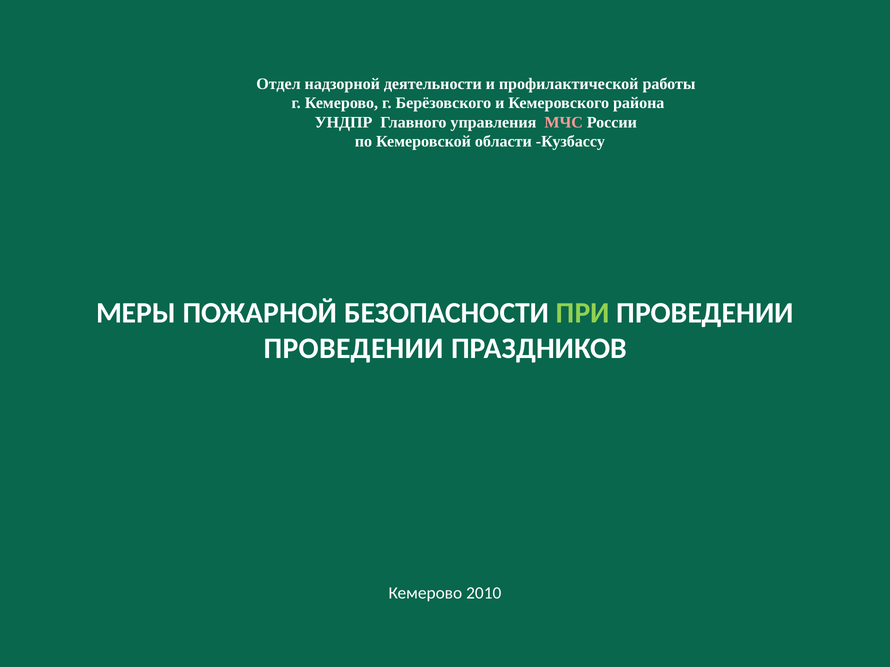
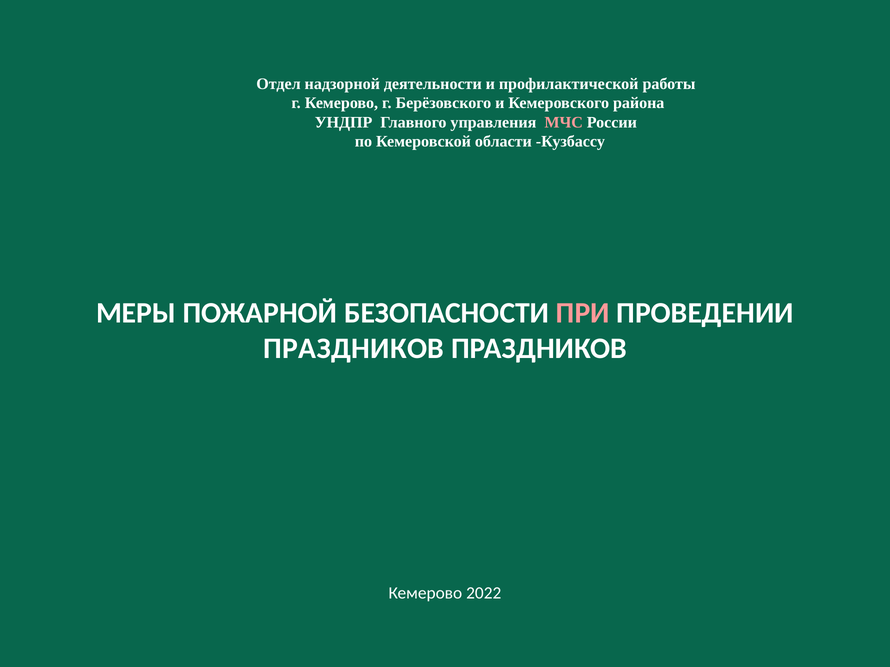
ПРИ colour: light green -> pink (583, 313)
ПРОВЕДЕНИИ: ПРОВЕДЕНИИ -> ПРАЗДНИКОВ (354, 349)
2010: 2010 -> 2022 (484, 594)
